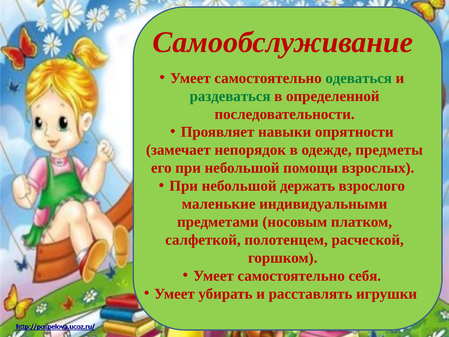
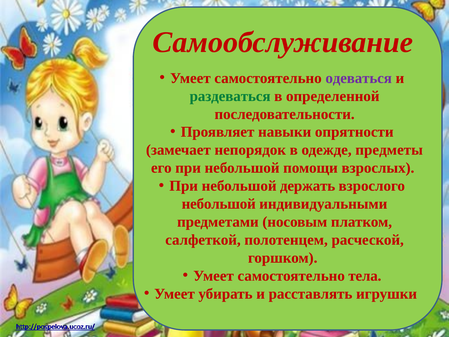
одеваться colour: green -> purple (359, 78)
маленькие: маленькие -> небольшой (219, 204)
себя: себя -> тела (365, 276)
